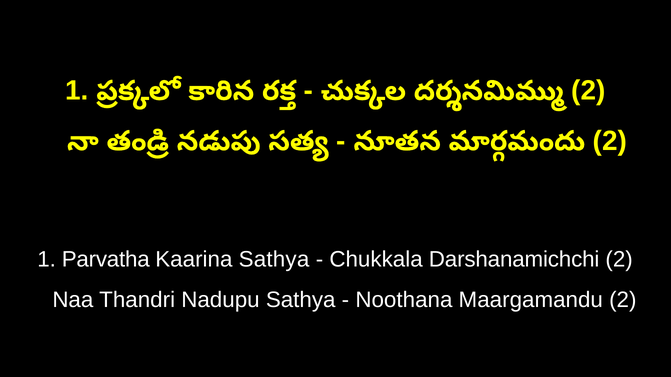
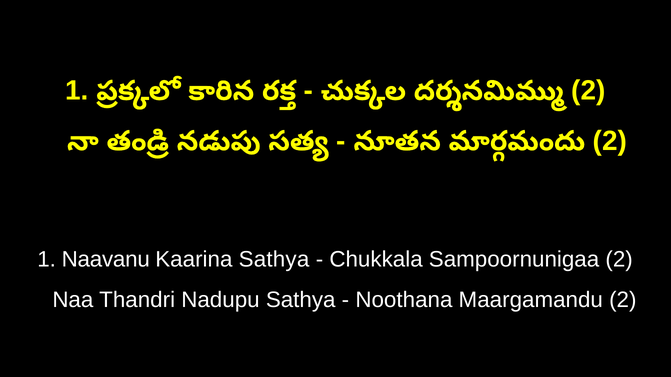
Parvatha: Parvatha -> Naavanu (106, 260)
Darshanamichchi: Darshanamichchi -> Sampoornunigaa (514, 260)
